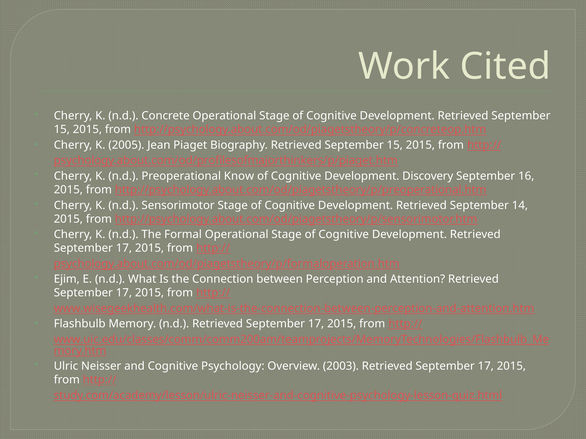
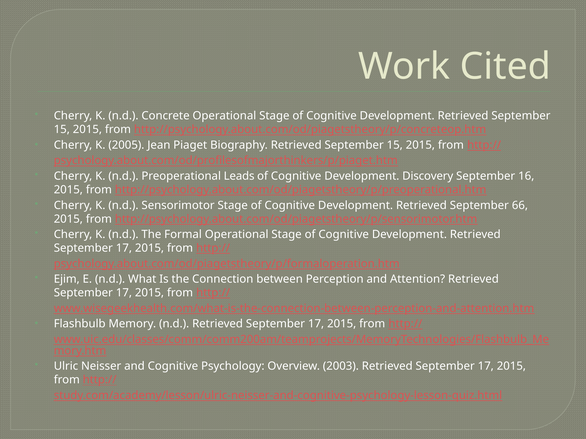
Know: Know -> Leads (239, 176)
14: 14 -> 66 (520, 205)
